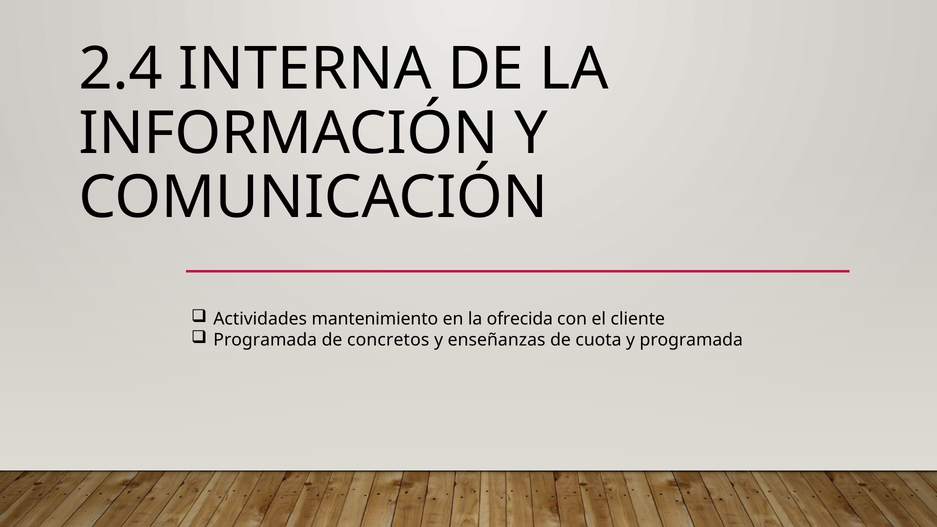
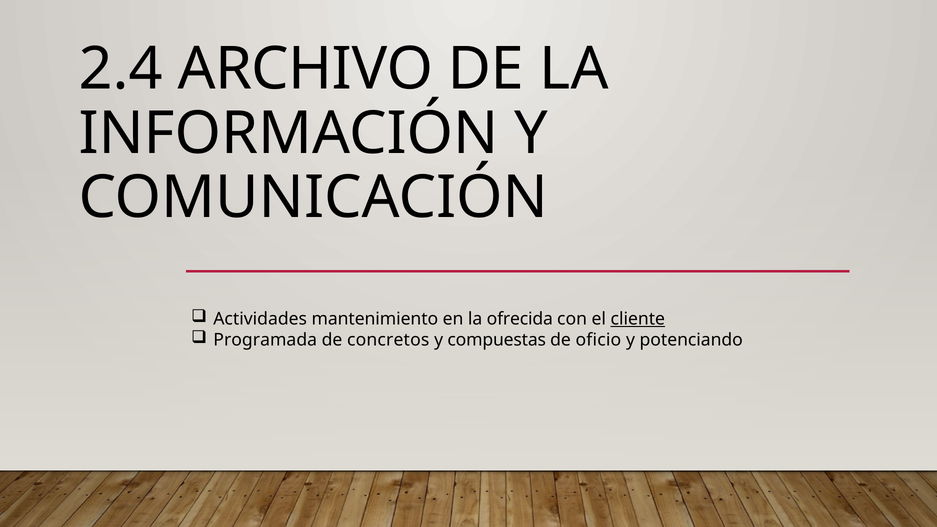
INTERNA: INTERNA -> ARCHIVO (305, 69)
cliente underline: none -> present (638, 319)
enseñanzas: enseñanzas -> compuestas (497, 340)
cuota: cuota -> oficio (598, 340)
y programada: programada -> potenciando (691, 340)
